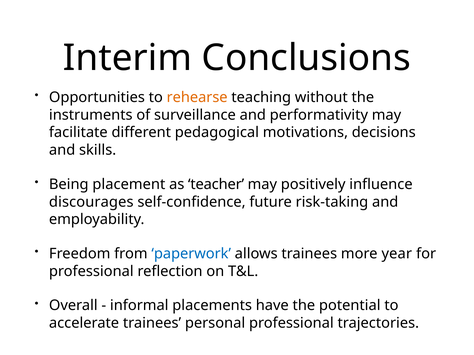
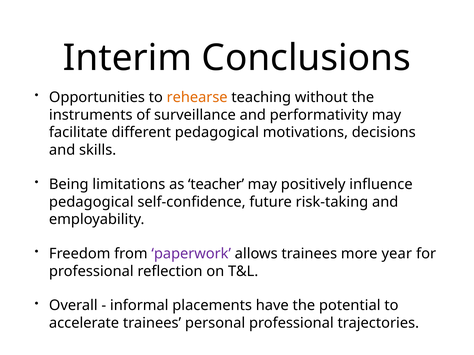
placement: placement -> limitations (129, 185)
discourages: discourages -> pedagogical (91, 202)
paperwork colour: blue -> purple (191, 254)
